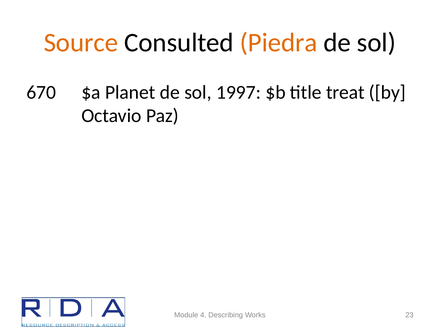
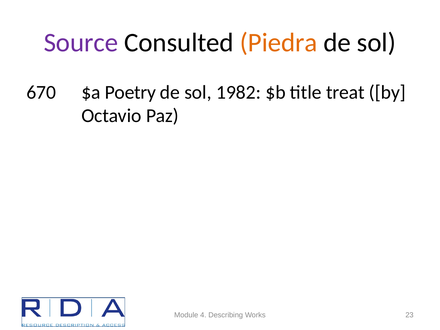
Source colour: orange -> purple (81, 43)
Planet: Planet -> Poetry (130, 92)
1997: 1997 -> 1982 (239, 92)
